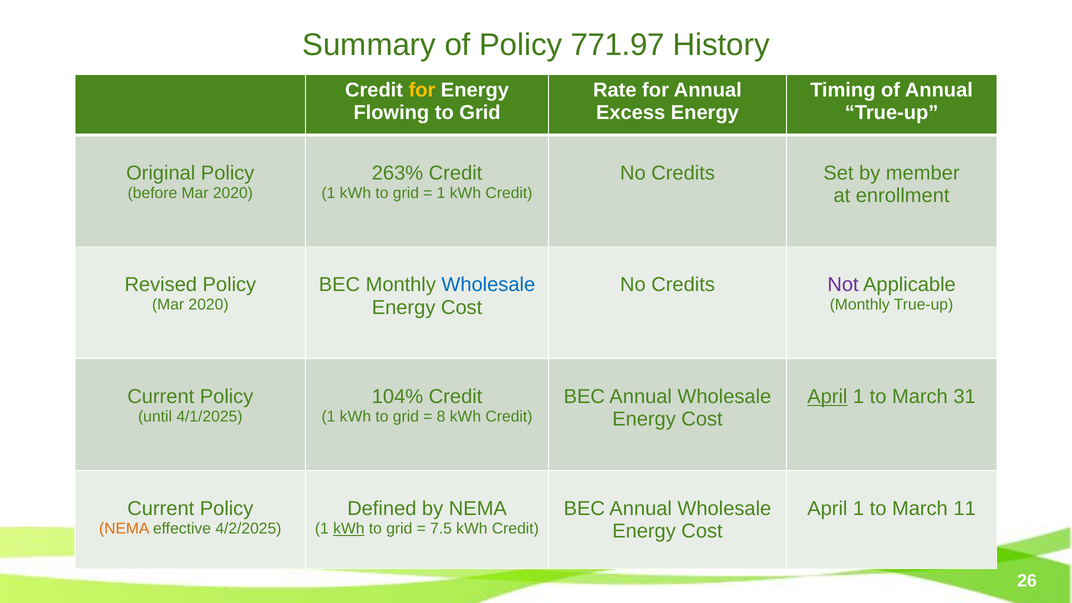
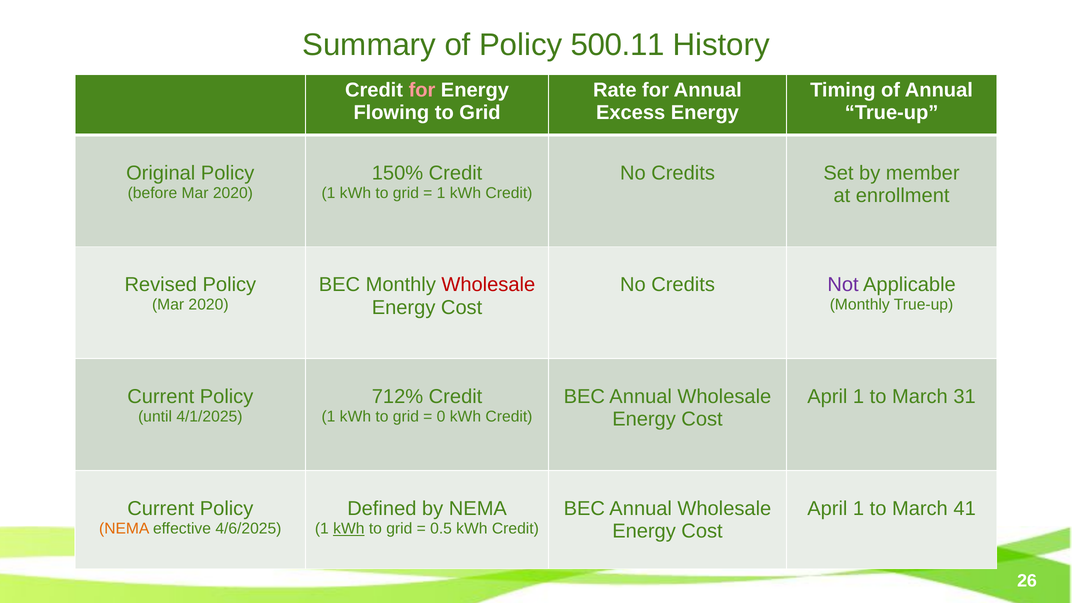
771.97: 771.97 -> 500.11 (618, 45)
for colour: yellow -> pink (422, 90)
263%: 263% -> 150% (398, 173)
Wholesale colour: blue -> red (488, 285)
104%: 104% -> 712% (398, 397)
April underline: present -> none (827, 397)
8: 8 -> 0 (441, 417)
11: 11 -> 41 (965, 509)
4/2/2025: 4/2/2025 -> 4/6/2025 (248, 529)
7.5: 7.5 -> 0.5 (441, 529)
